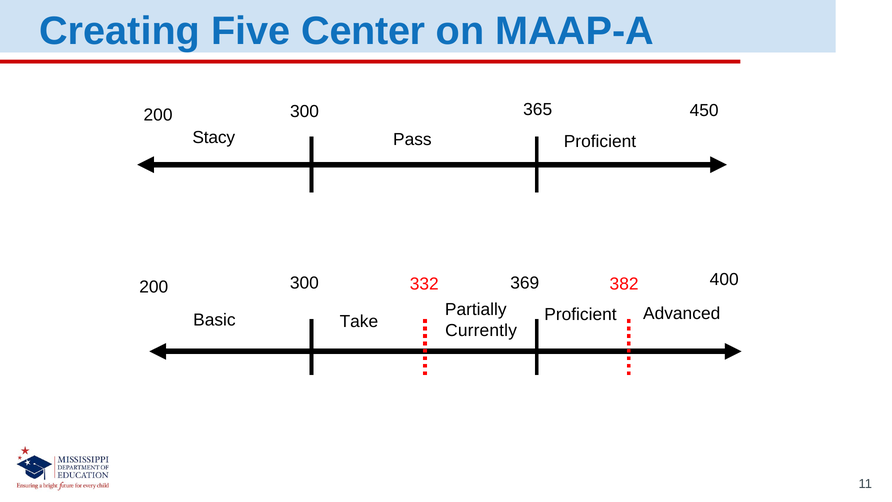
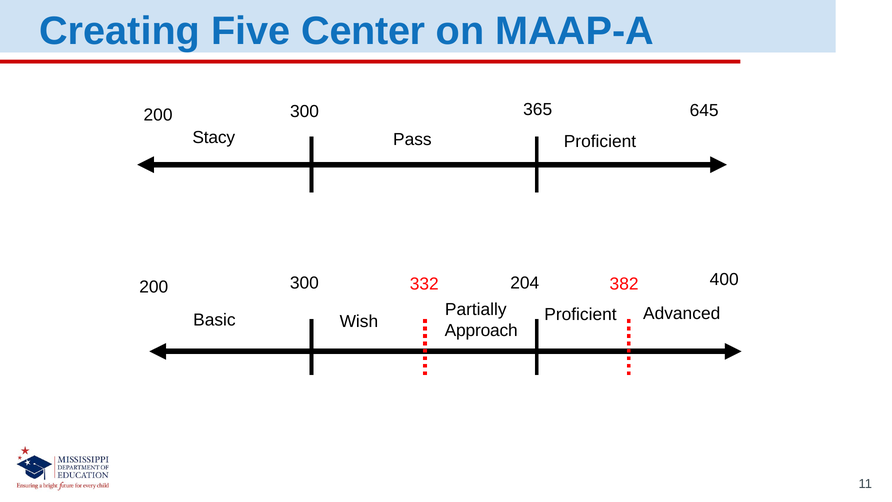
450: 450 -> 645 (704, 110)
369: 369 -> 204 (525, 283)
Take: Take -> Wish (359, 321)
Currently: Currently -> Approach (481, 330)
